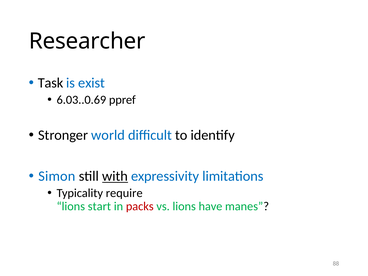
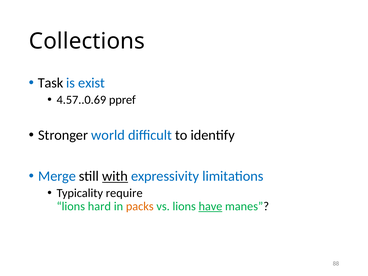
Researcher: Researcher -> Collections (87, 41)
6.03..0.69: 6.03..0.69 -> 4.57..0.69 (81, 100)
Simon: Simon -> Merge (57, 176)
start: start -> hard (99, 206)
packs colour: red -> orange (140, 206)
have underline: none -> present (210, 206)
